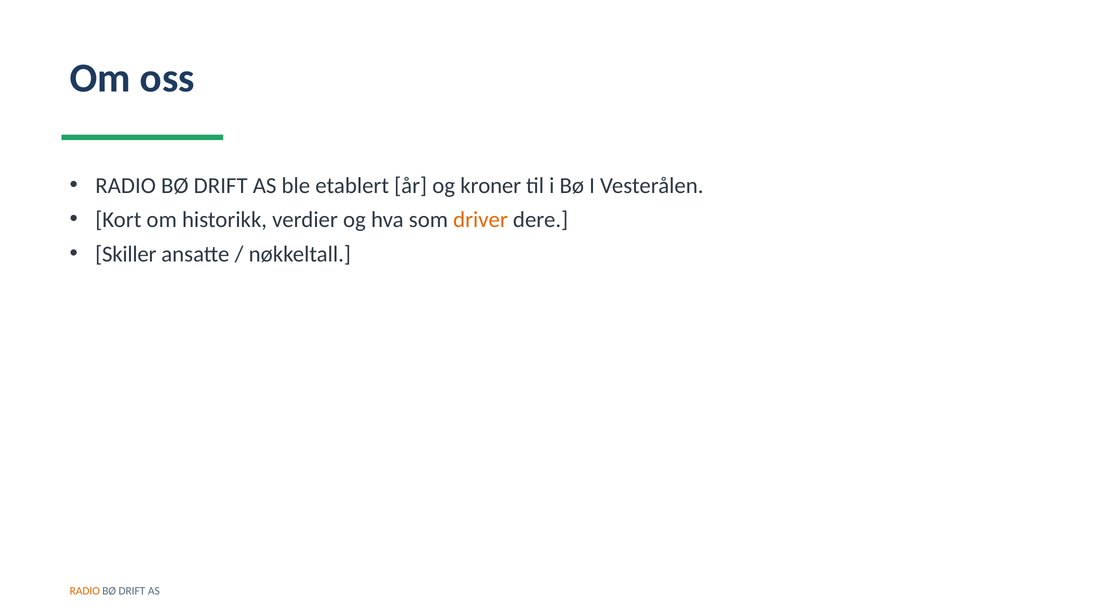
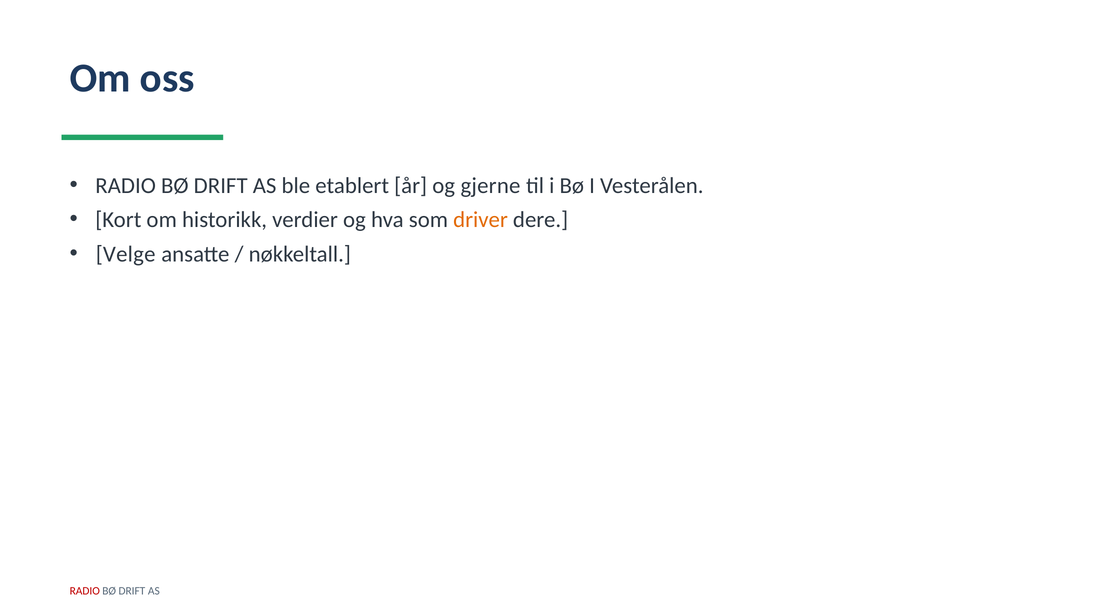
kroner: kroner -> gjerne (490, 185)
Skiller: Skiller -> Velge (126, 254)
RADIO colour: orange -> red (85, 591)
